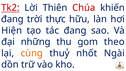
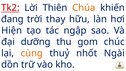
Chúa colour: red -> orange (84, 8)
thực: thực -> thay (56, 19)
tác đang: đang -> ngập (75, 30)
những: những -> dưỡng (36, 42)
theo: theo -> chúc (114, 42)
